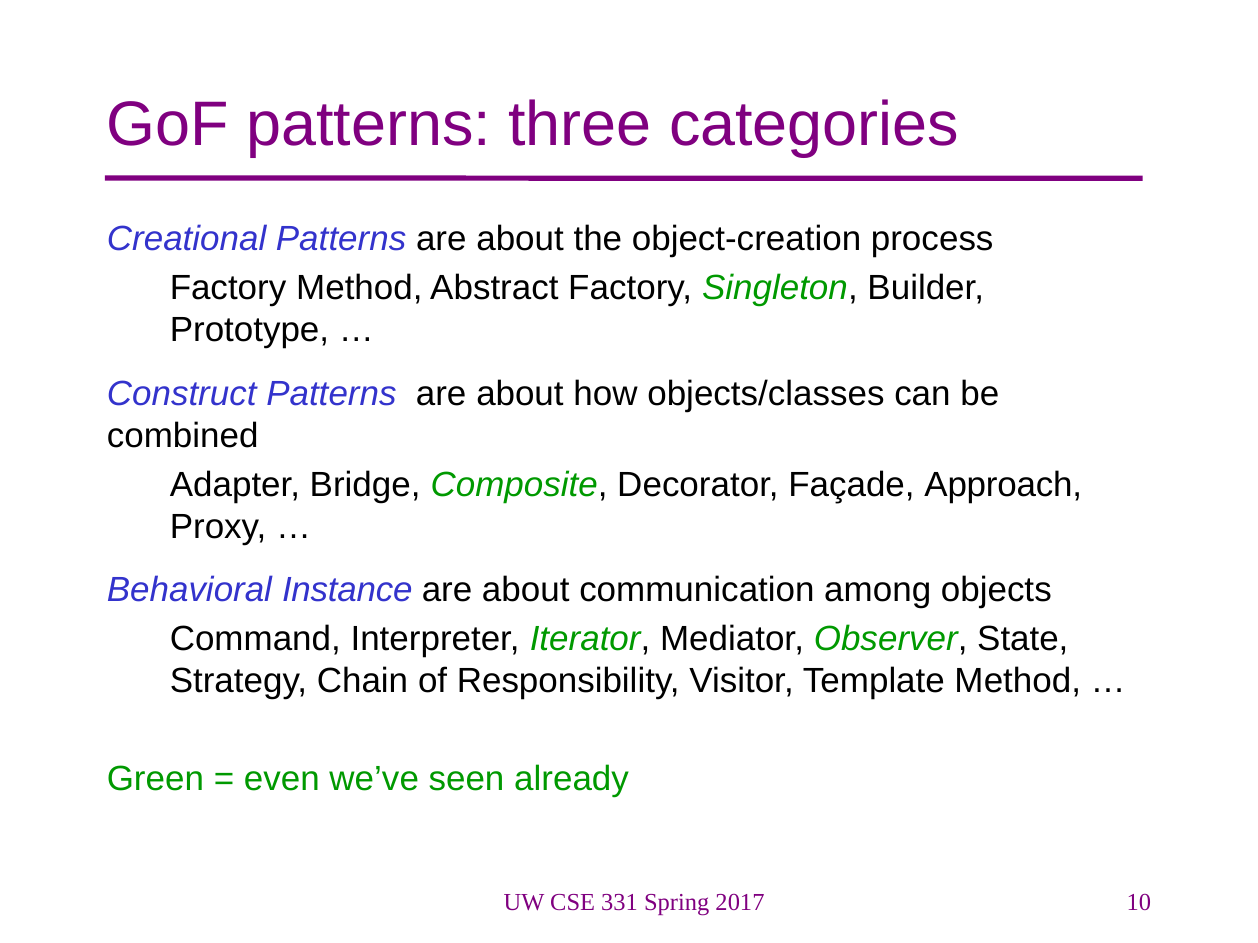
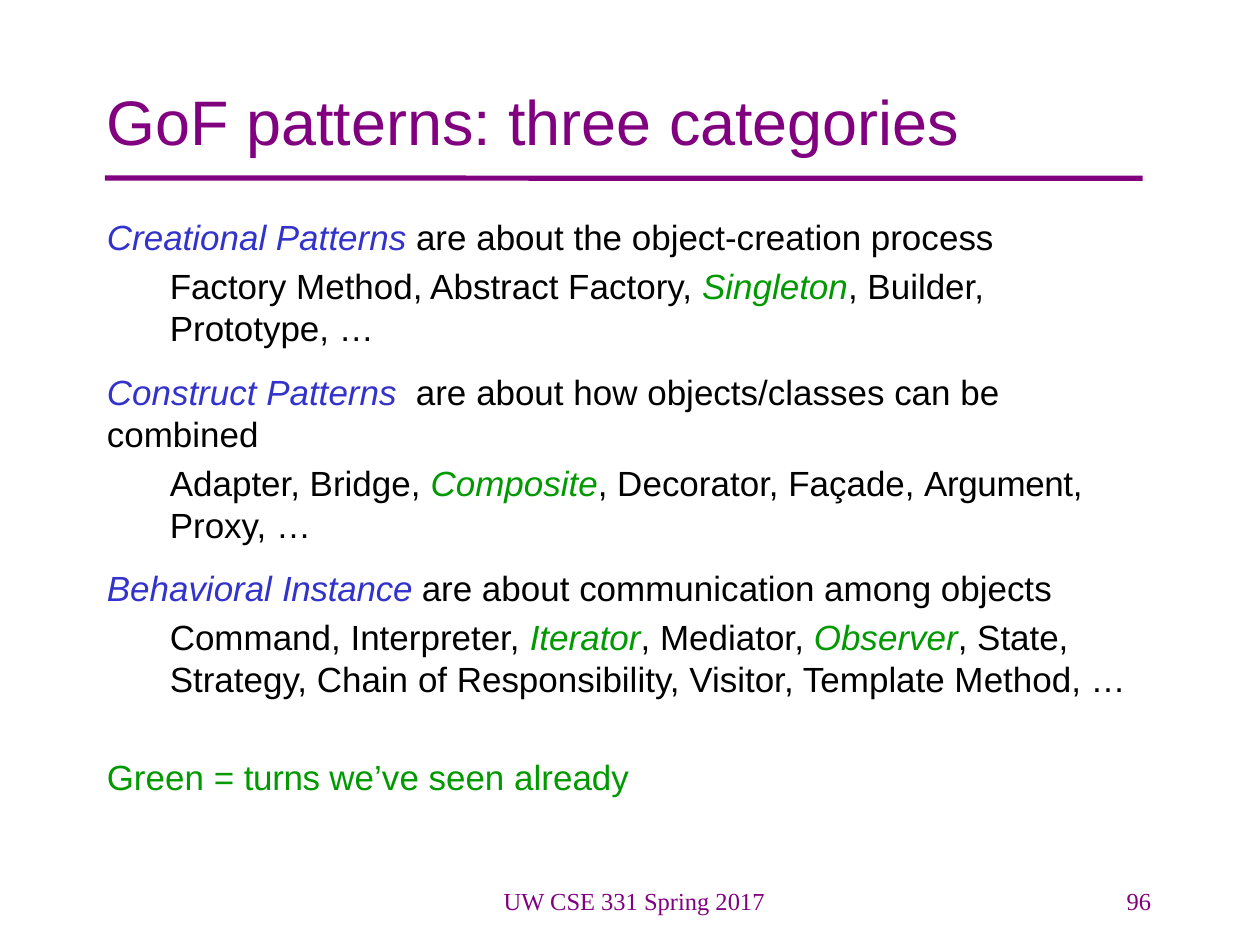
Approach: Approach -> Argument (1003, 485)
even: even -> turns (282, 780)
10: 10 -> 96 (1139, 903)
